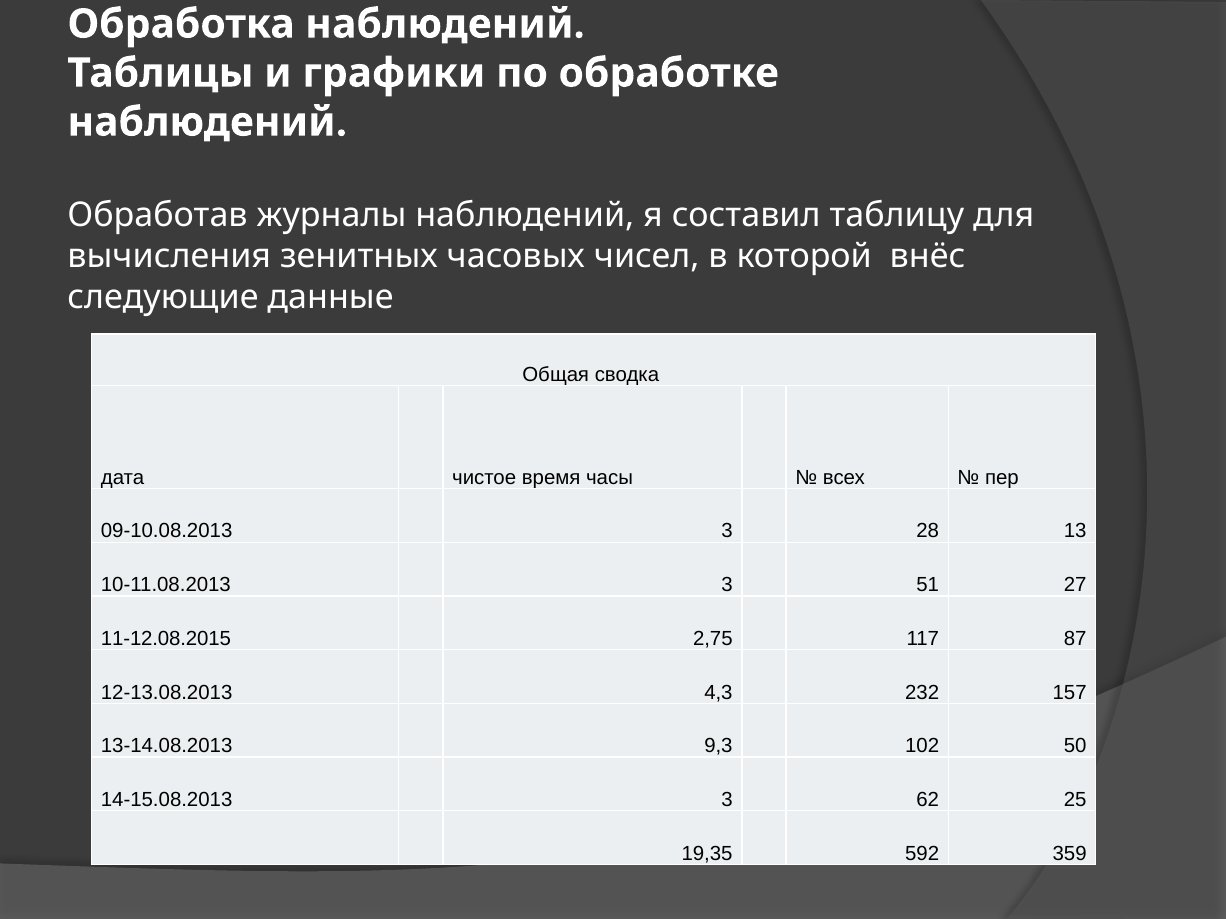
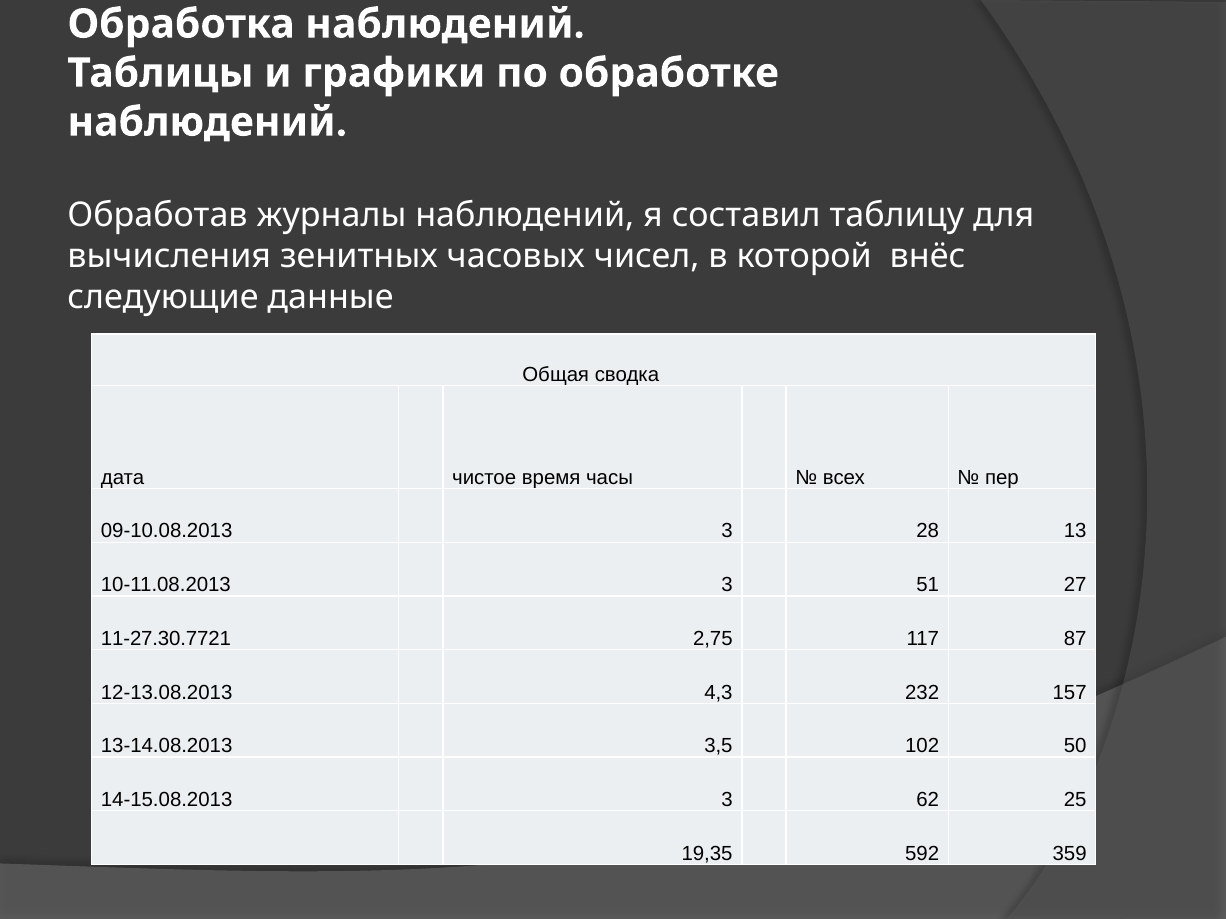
11-12.08.2015: 11-12.08.2015 -> 11-27.30.7721 (166, 639)
9,3: 9,3 -> 3,5 (718, 746)
